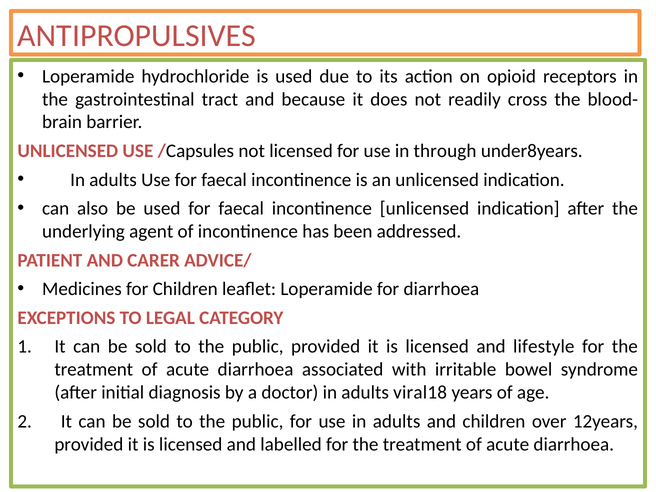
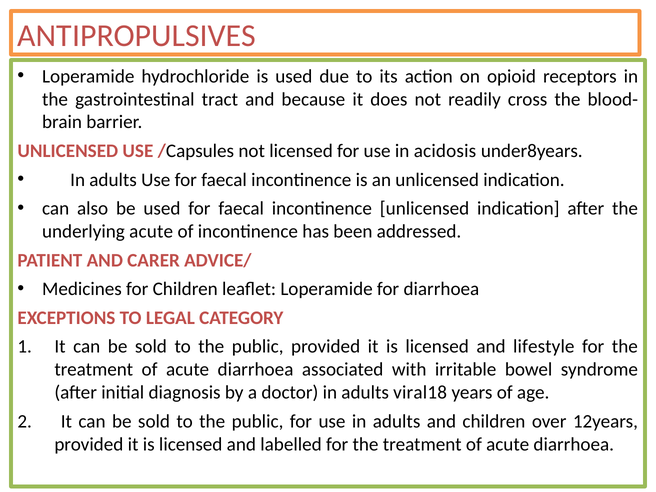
through: through -> acidosis (445, 151)
underlying agent: agent -> acute (151, 231)
